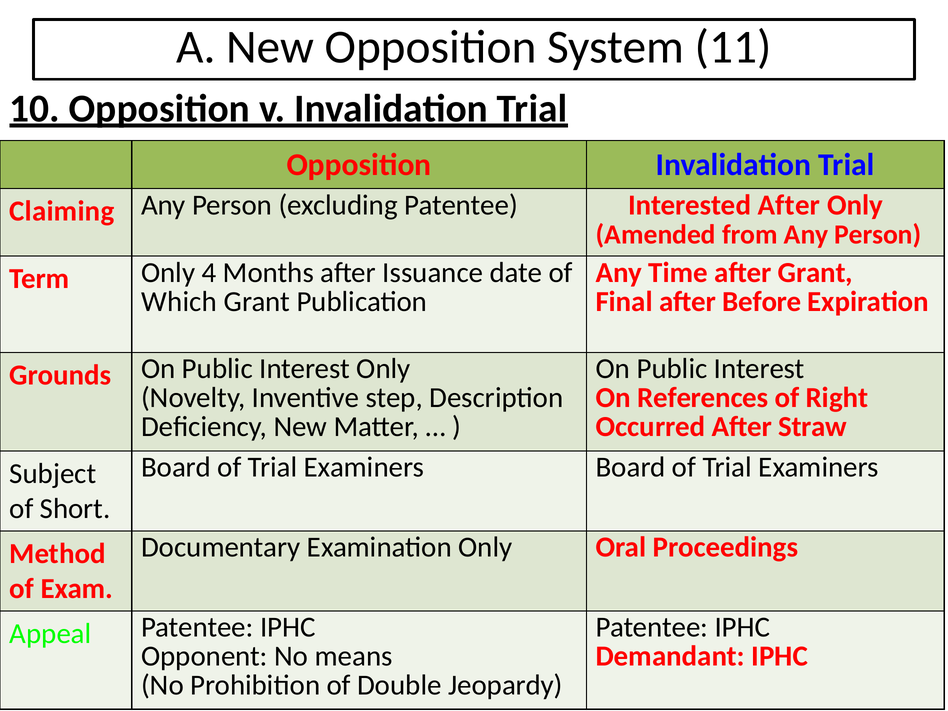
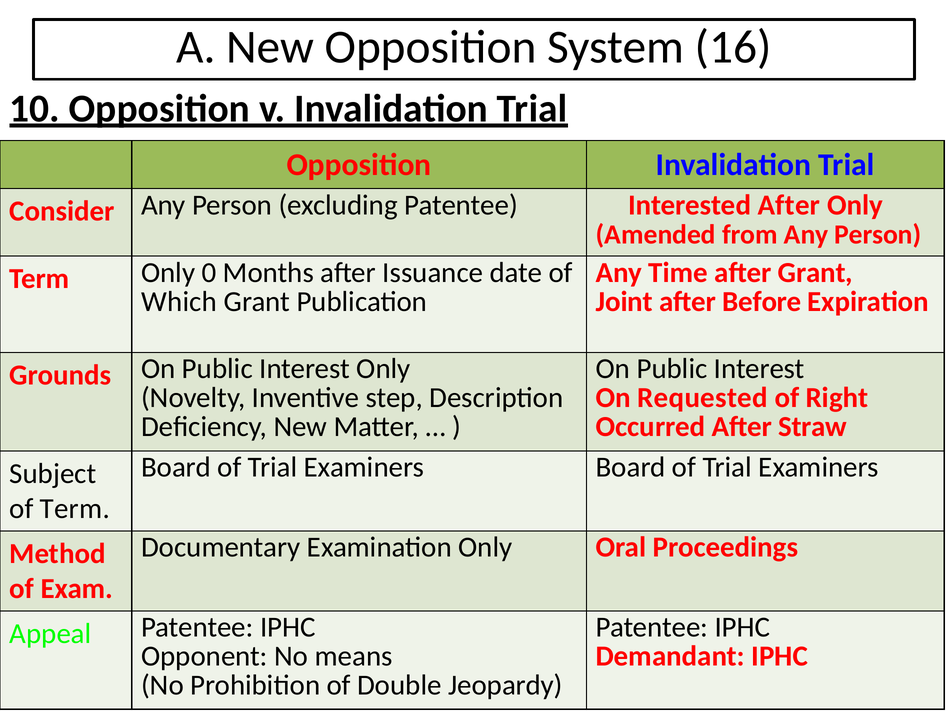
11: 11 -> 16 (733, 47)
Claiming: Claiming -> Consider (62, 211)
4: 4 -> 0 (209, 273)
Final: Final -> Joint (624, 301)
References: References -> Requested (703, 398)
of Short: Short -> Term (75, 509)
